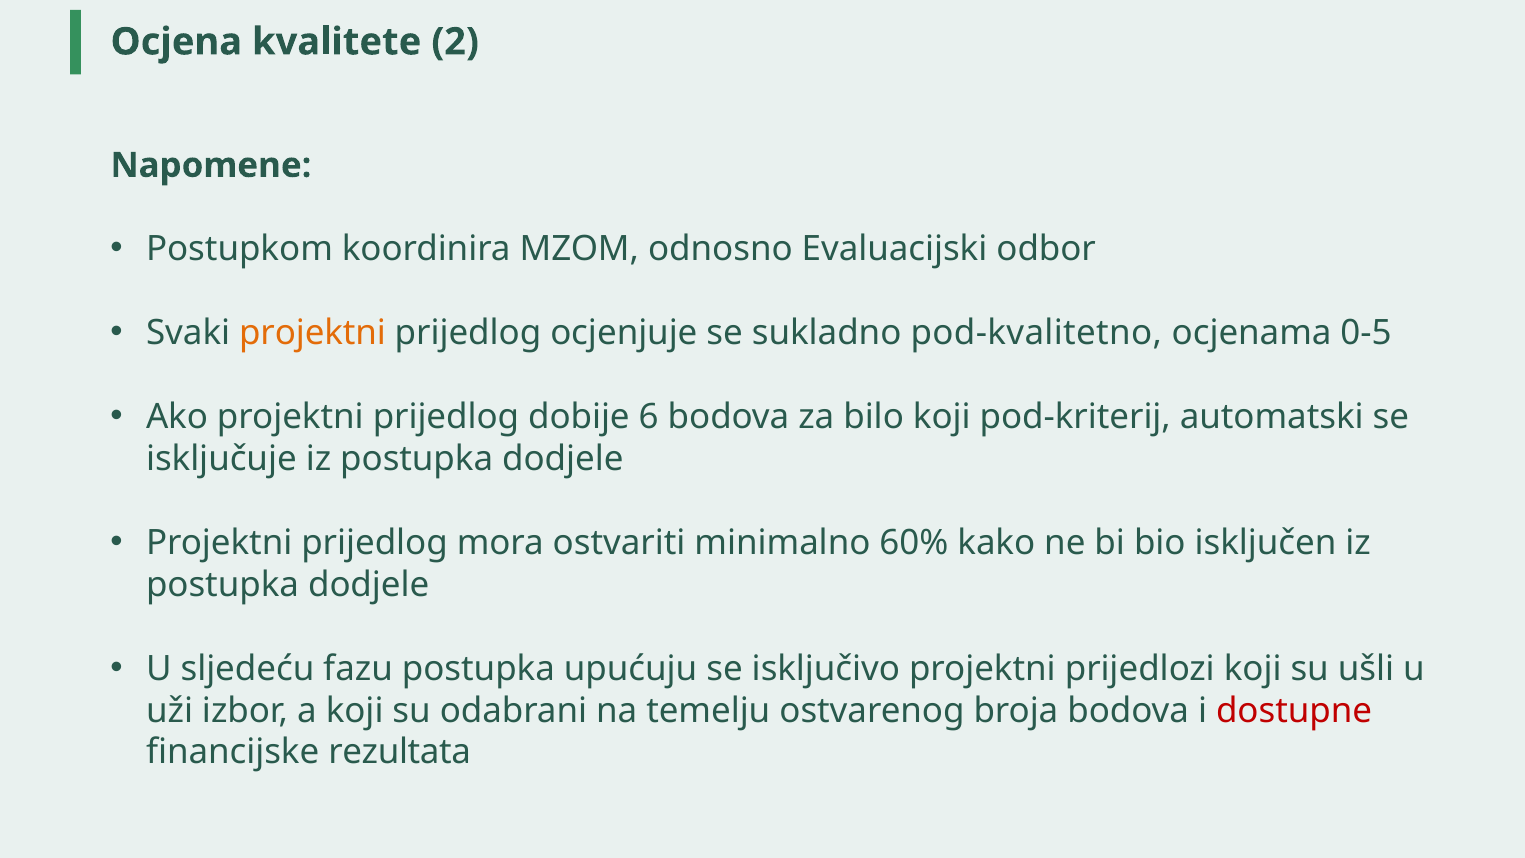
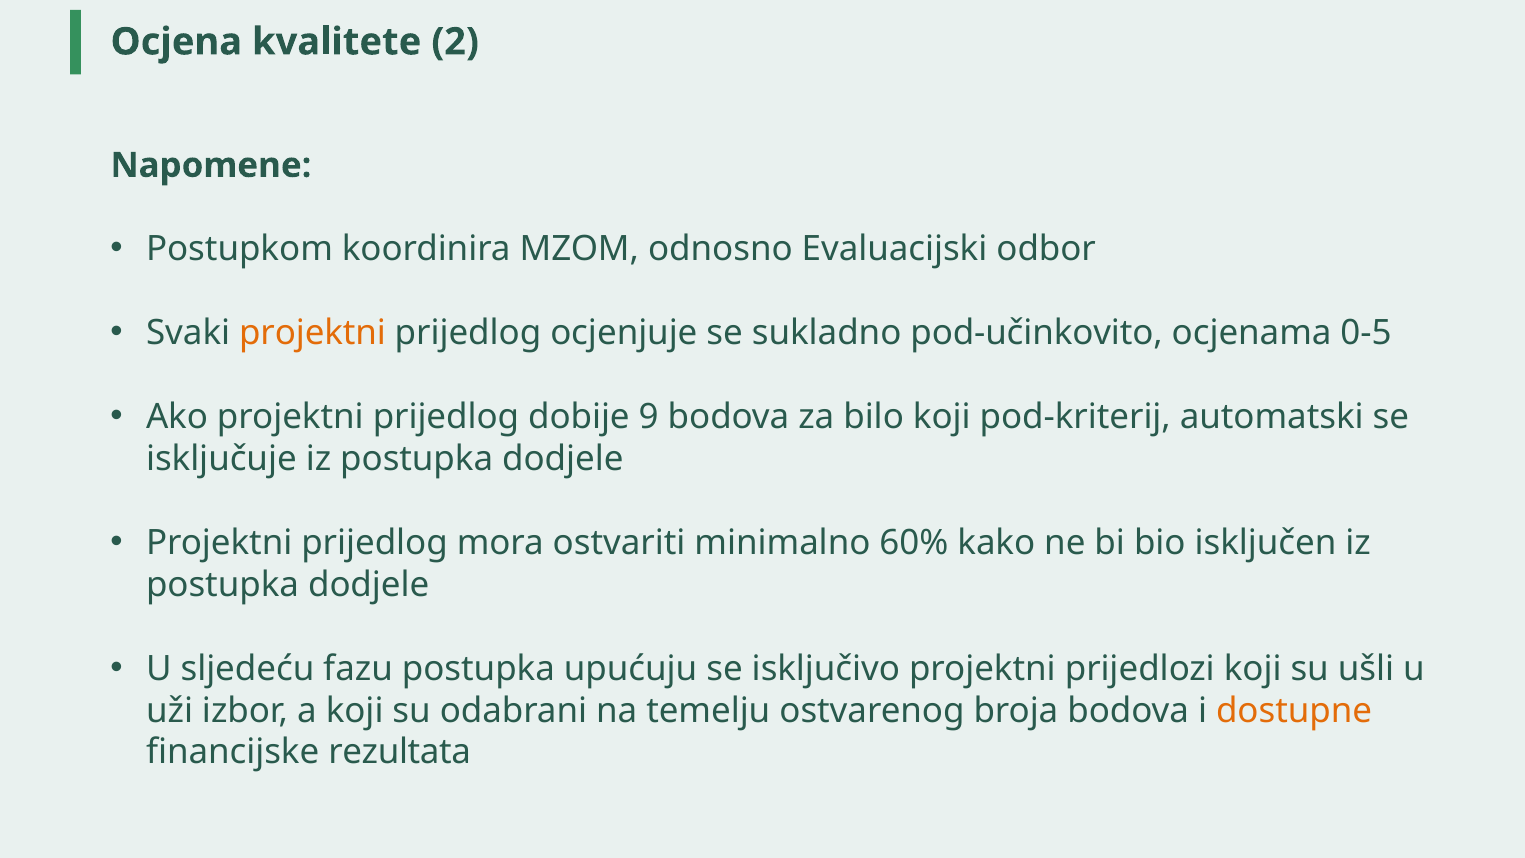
pod-kvalitetno: pod-kvalitetno -> pod-učinkovito (1037, 333)
6: 6 -> 9 (649, 417)
dostupne colour: red -> orange (1294, 710)
